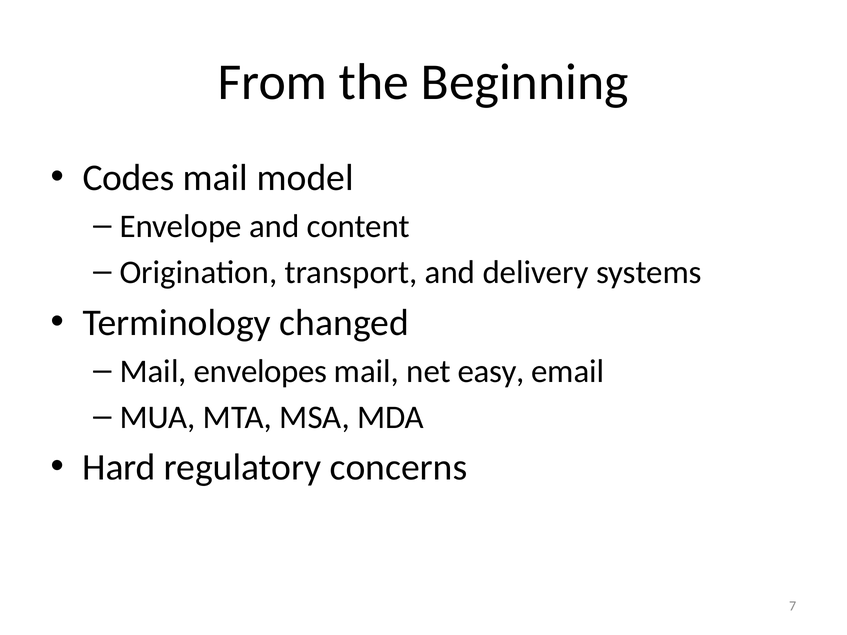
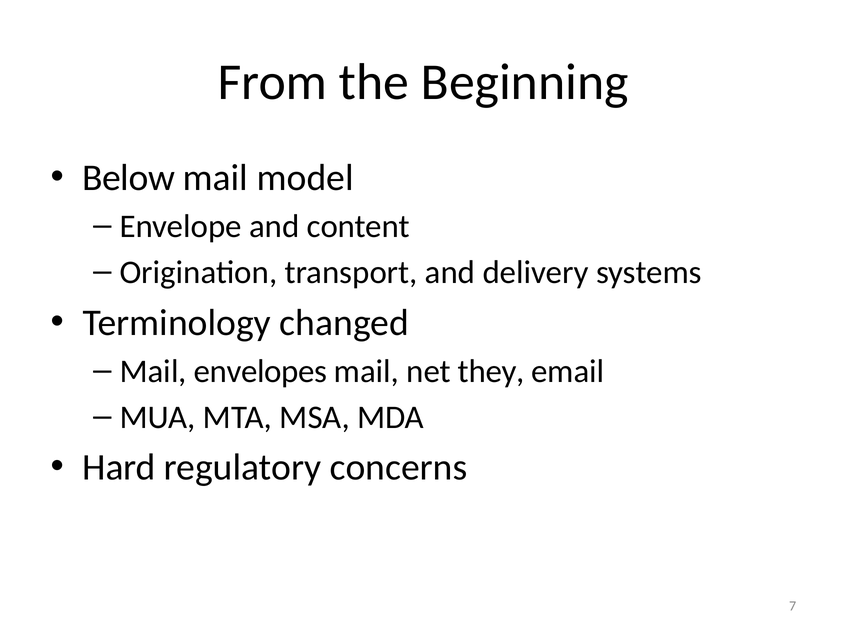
Codes: Codes -> Below (129, 178)
easy: easy -> they (491, 371)
